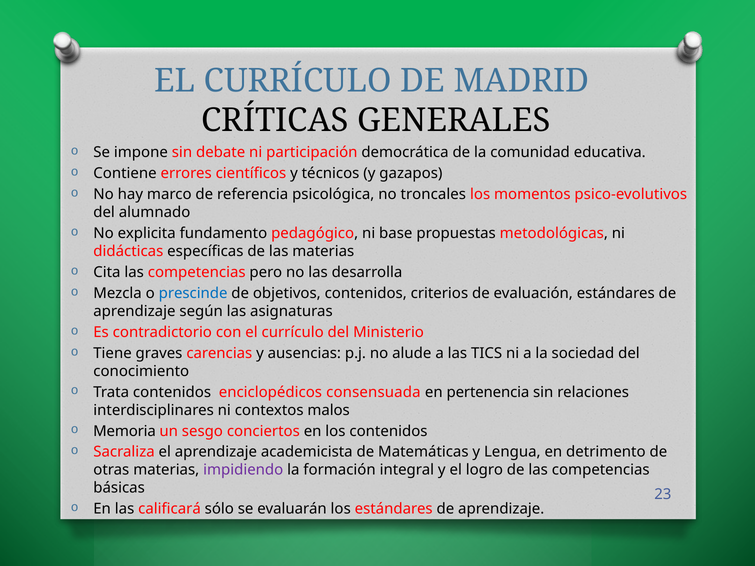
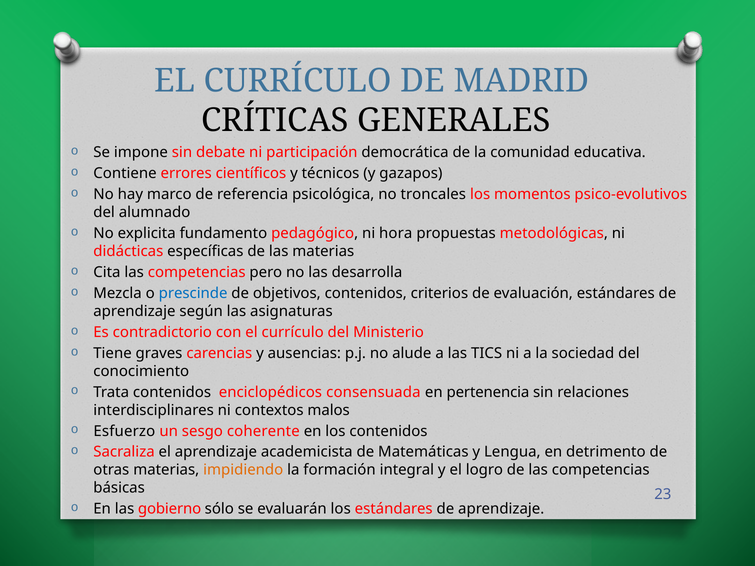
base: base -> hora (396, 233)
Memoria: Memoria -> Esfuerzo (124, 431)
conciertos: conciertos -> coherente (263, 431)
impidiendo colour: purple -> orange (243, 470)
calificará: calificará -> gobierno (170, 509)
